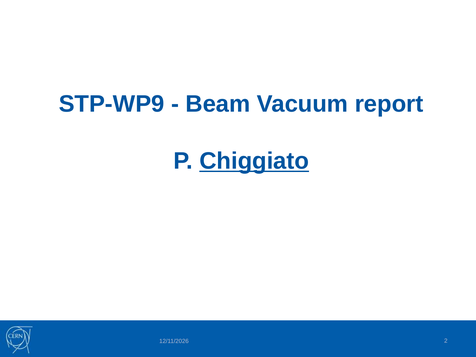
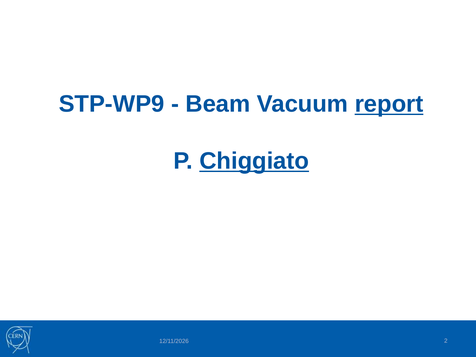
report underline: none -> present (389, 104)
